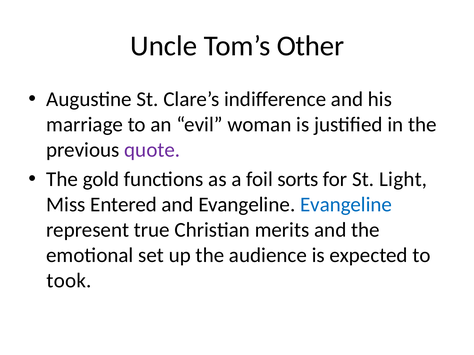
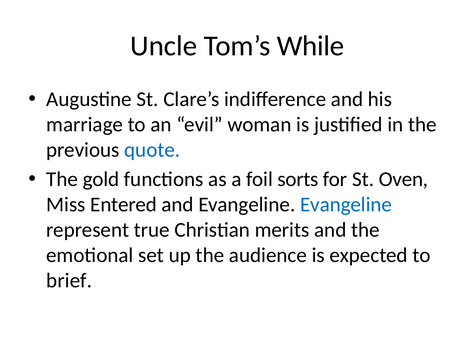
Other: Other -> While (310, 46)
quote colour: purple -> blue (152, 150)
Light: Light -> Oven (403, 180)
took: took -> brief (69, 281)
